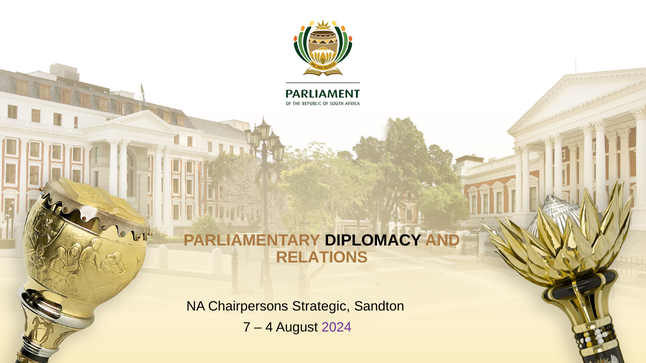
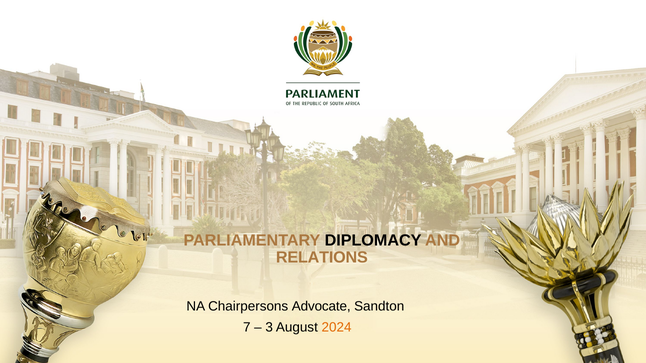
Strategic: Strategic -> Advocate (321, 306)
4: 4 -> 3 (269, 328)
2024 colour: purple -> orange (337, 328)
